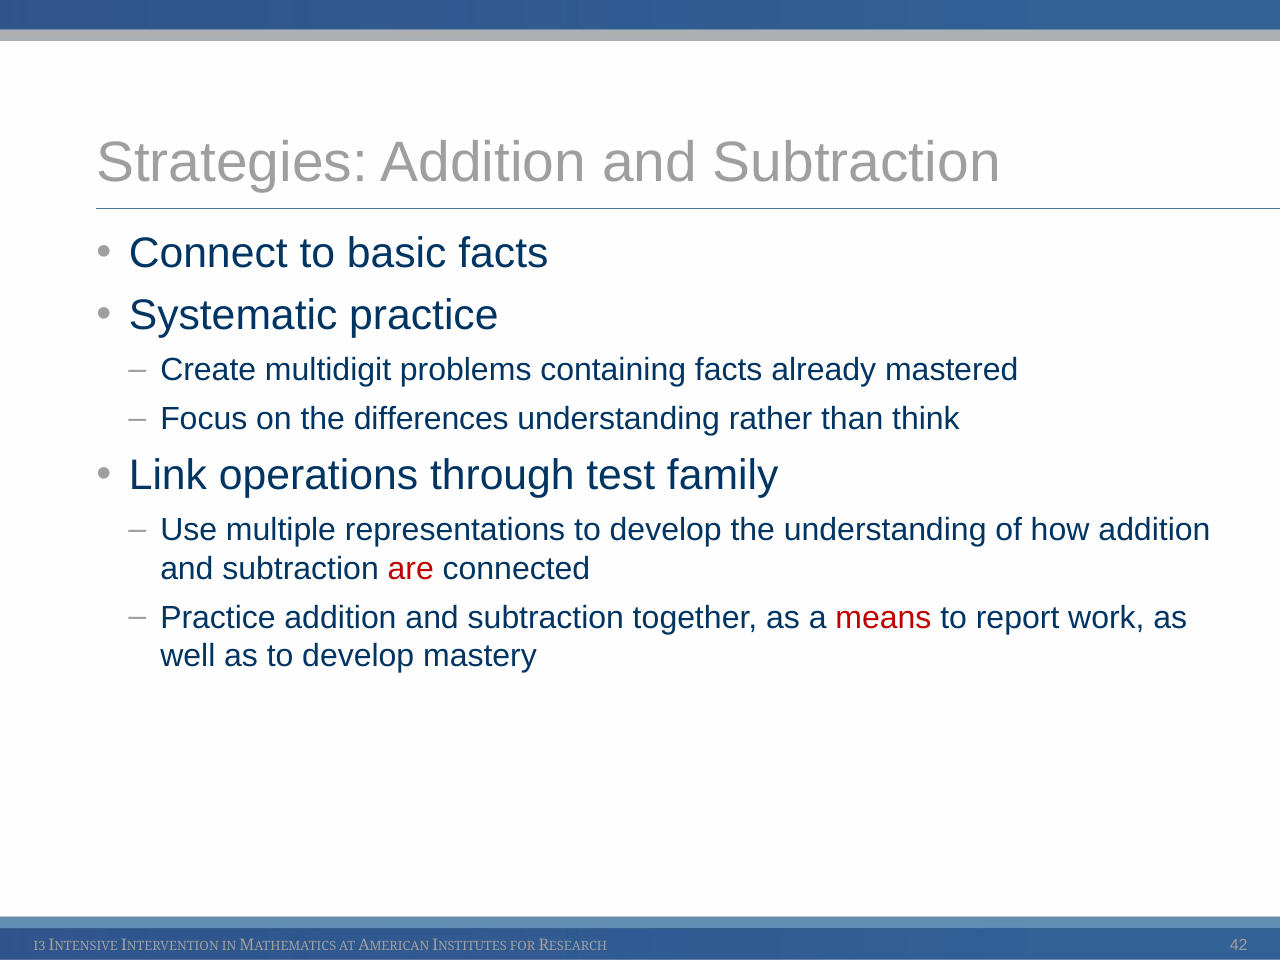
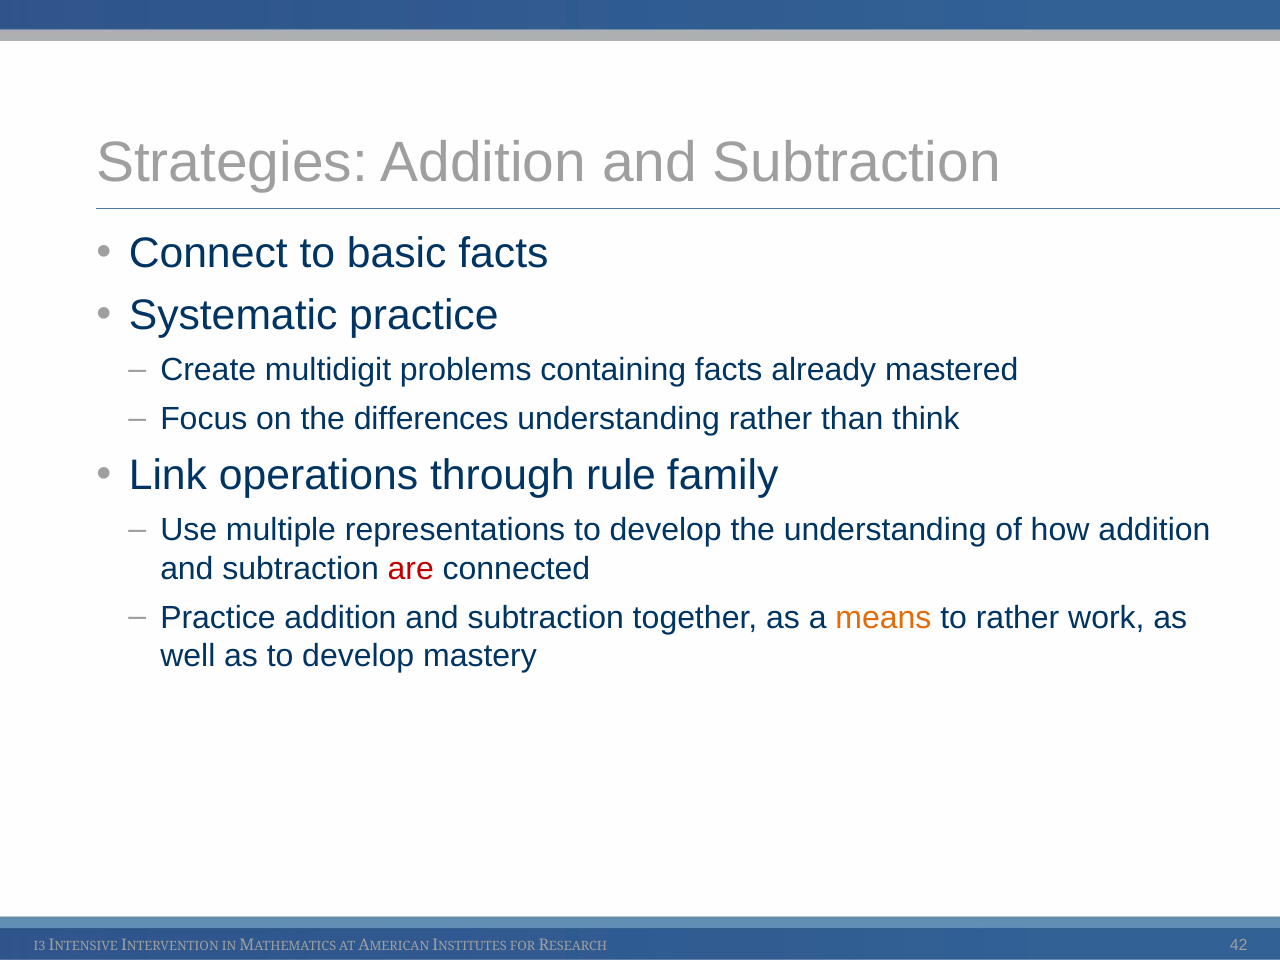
test: test -> rule (621, 476)
means colour: red -> orange (883, 618)
to report: report -> rather (1018, 618)
